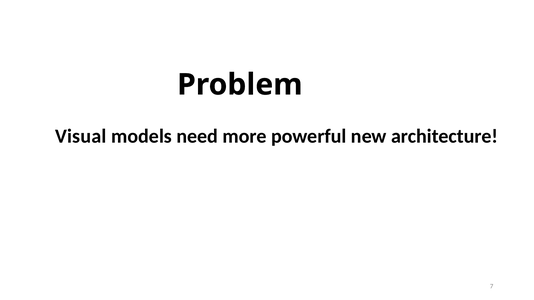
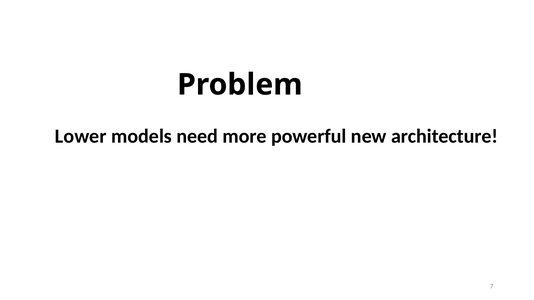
Visual: Visual -> Lower (81, 136)
